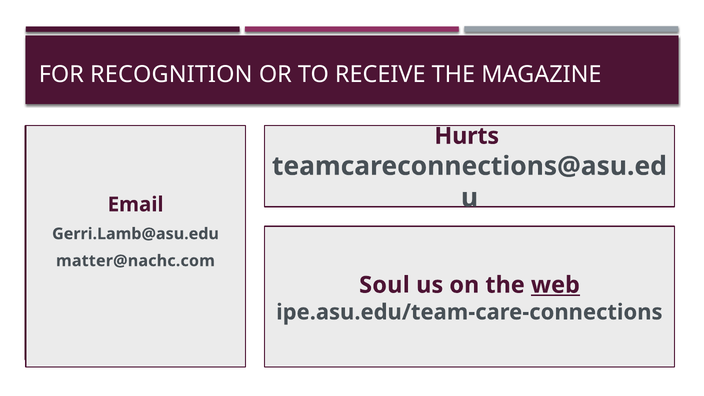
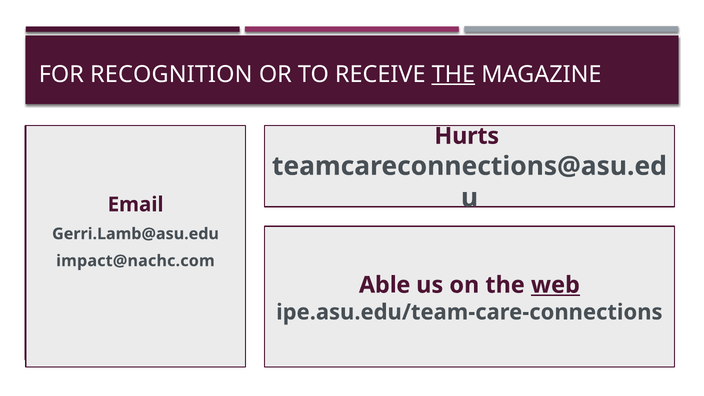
THE underline: none -> present (453, 74)
matter@nachc.com: matter@nachc.com -> impact@nachc.com (135, 261)
Soul: Soul -> Able (385, 285)
